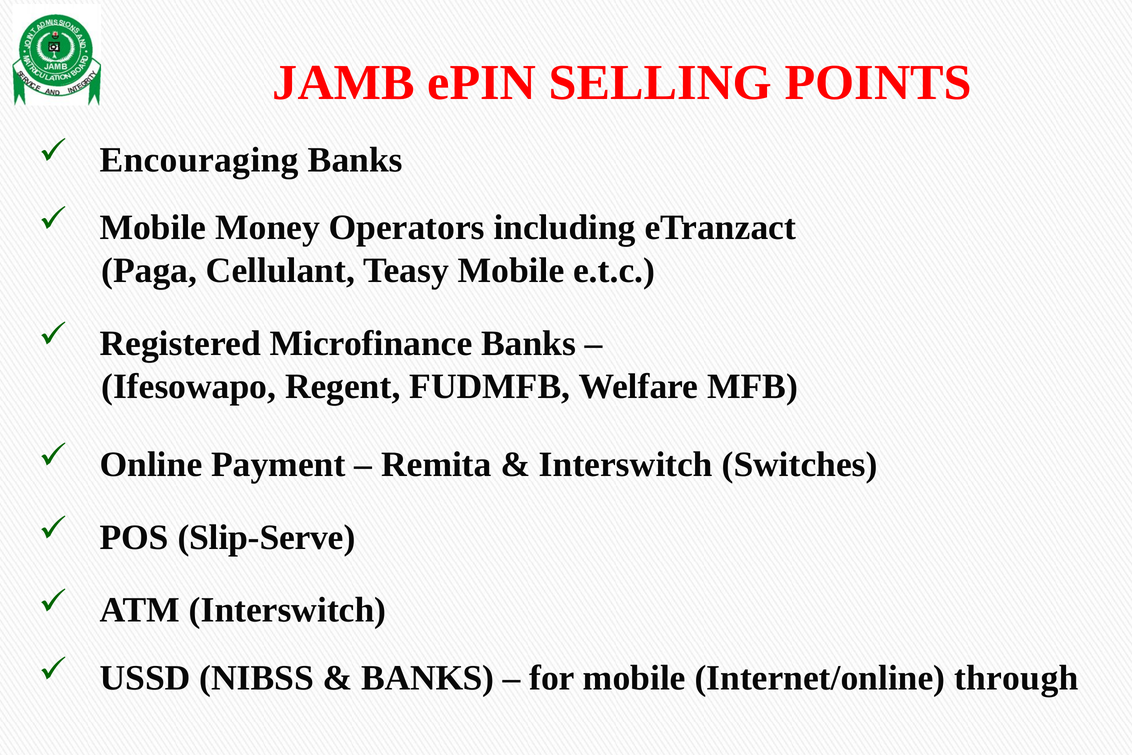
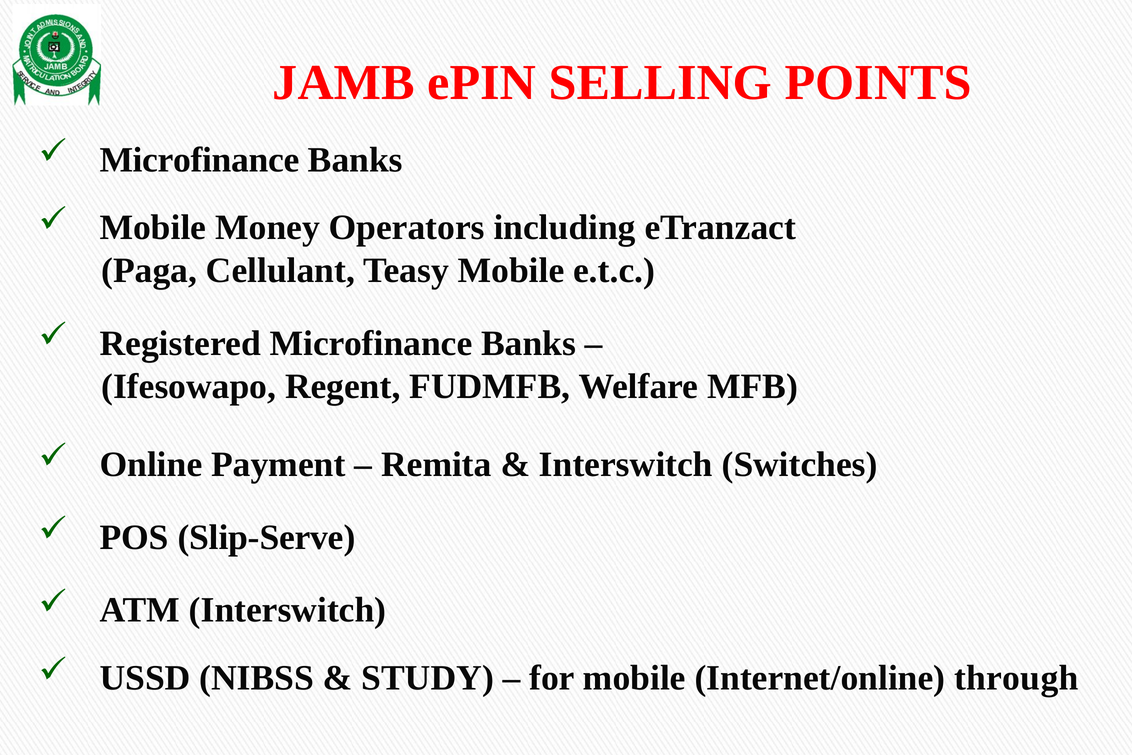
Encouraging: Encouraging -> Microfinance (200, 160)
BANKS: BANKS -> STUDY (428, 678)
